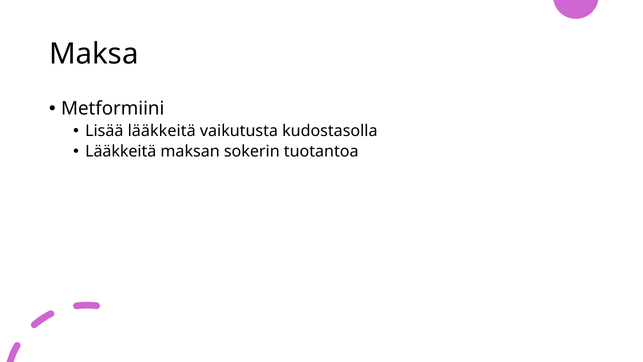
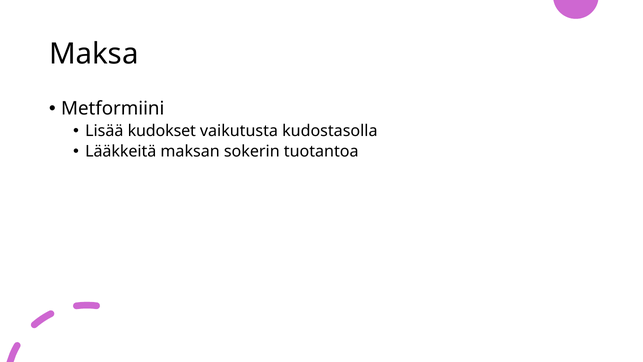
Lisää lääkkeitä: lääkkeitä -> kudokset (162, 131)
